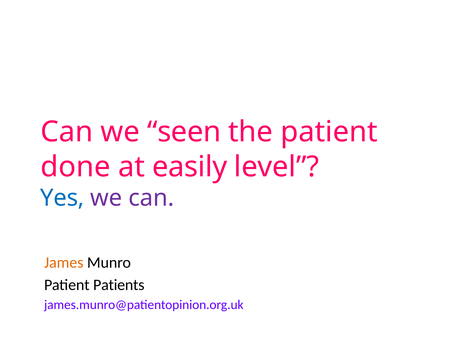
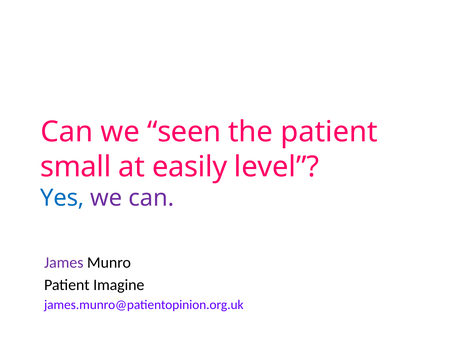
done: done -> small (76, 167)
James colour: orange -> purple (64, 263)
Patients: Patients -> Imagine (119, 285)
